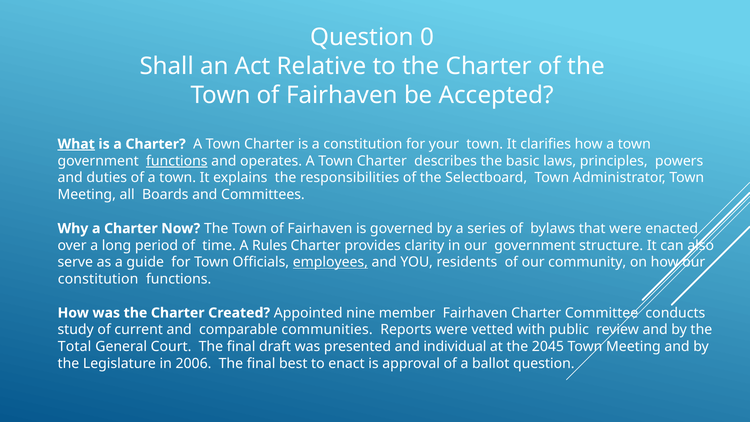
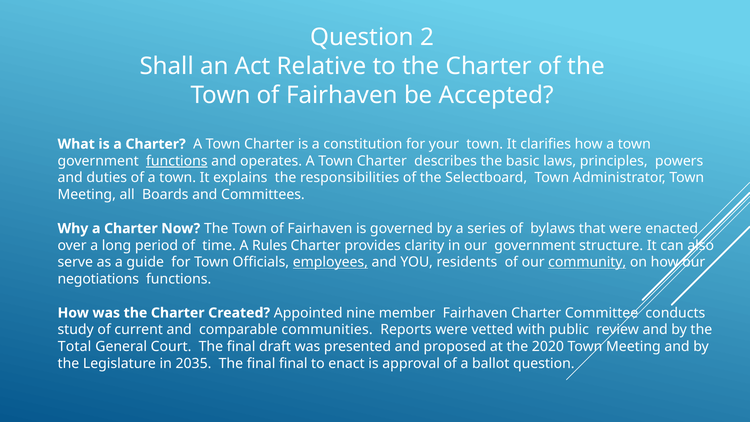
0: 0 -> 2 (427, 37)
What underline: present -> none (76, 144)
community underline: none -> present (587, 262)
constitution: constitution -> negotiations (98, 279)
individual: individual -> proposed (455, 347)
2045: 2045 -> 2020 (548, 347)
2006: 2006 -> 2035 (193, 363)
final best: best -> final (293, 363)
